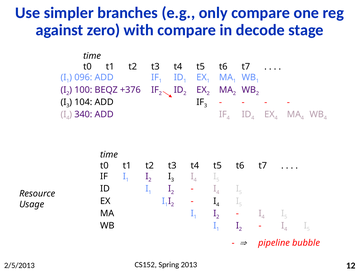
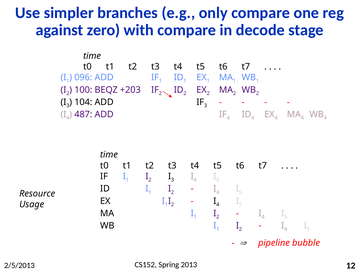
+376: +376 -> +203 (130, 90)
340: 340 -> 487 (83, 115)
